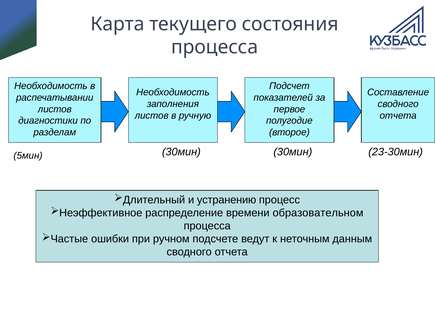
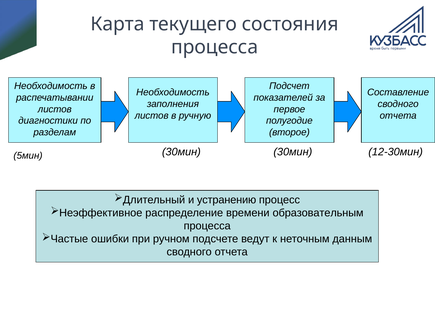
23-30мин: 23-30мин -> 12-30мин (396, 152)
образовательном: образовательном -> образовательным (318, 213)
